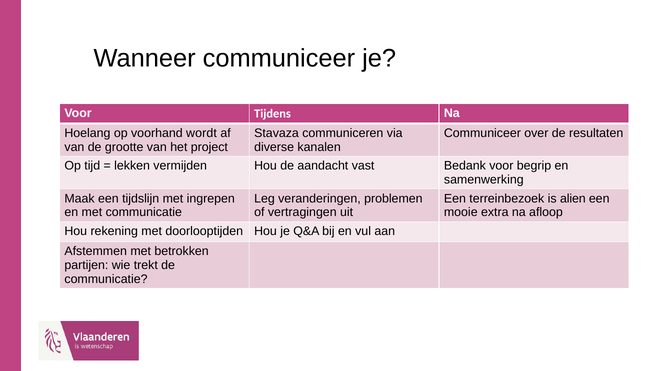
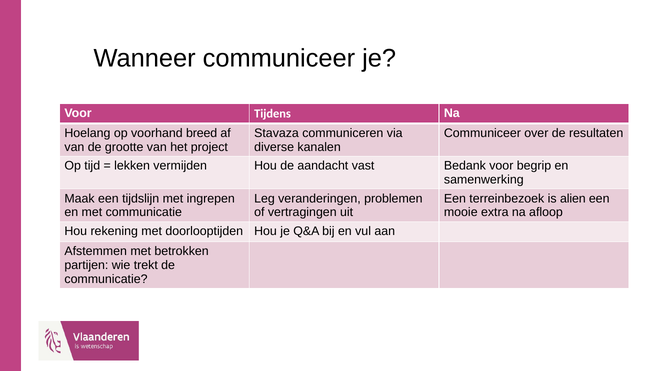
wordt: wordt -> breed (202, 133)
